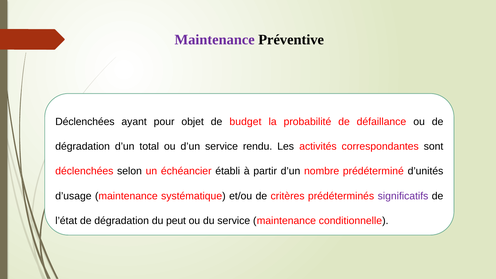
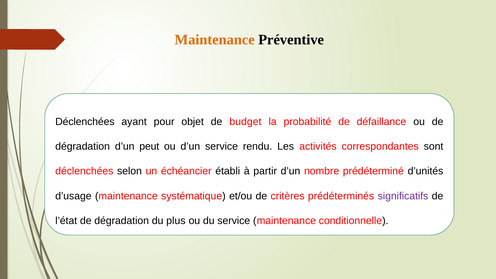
Maintenance colour: purple -> orange (215, 40)
total: total -> peut (149, 146)
peut: peut -> plus (176, 221)
